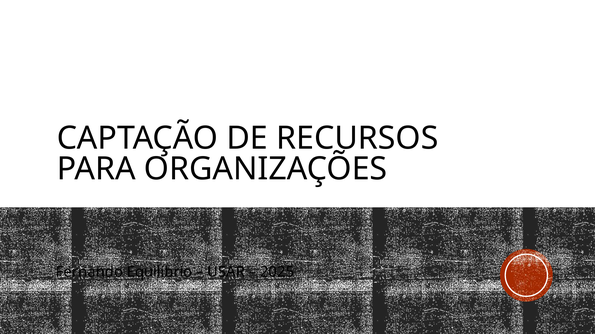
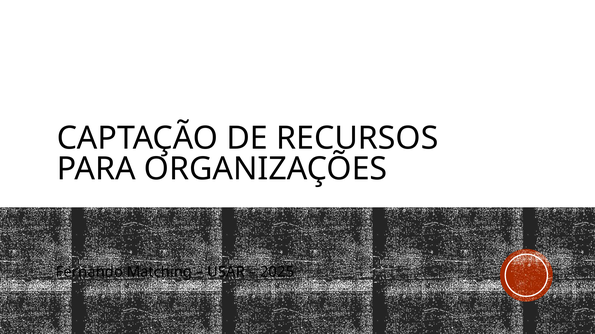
Equilíbrio: Equilíbrio -> Matching (159, 272)
